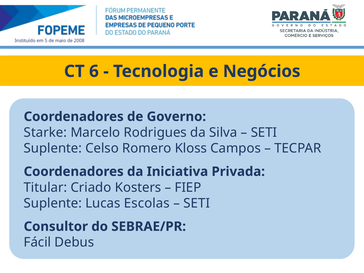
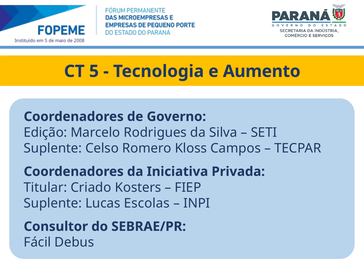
6: 6 -> 5 (94, 71)
Negócios: Negócios -> Aumento (262, 71)
Starke: Starke -> Edição (45, 132)
SETI: SETI -> INPI (197, 203)
